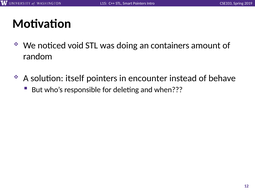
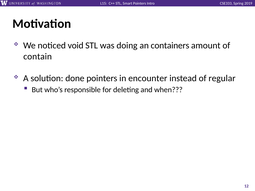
random: random -> contain (38, 56)
itself: itself -> done (75, 78)
behave: behave -> regular (222, 78)
